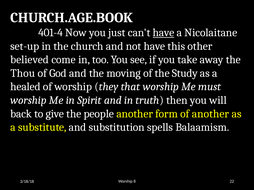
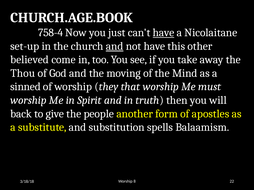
401-4: 401-4 -> 758-4 (51, 33)
and underline: none -> present (115, 46)
Study: Study -> Mind (185, 73)
healed: healed -> sinned (25, 87)
of another: another -> apostles (210, 114)
